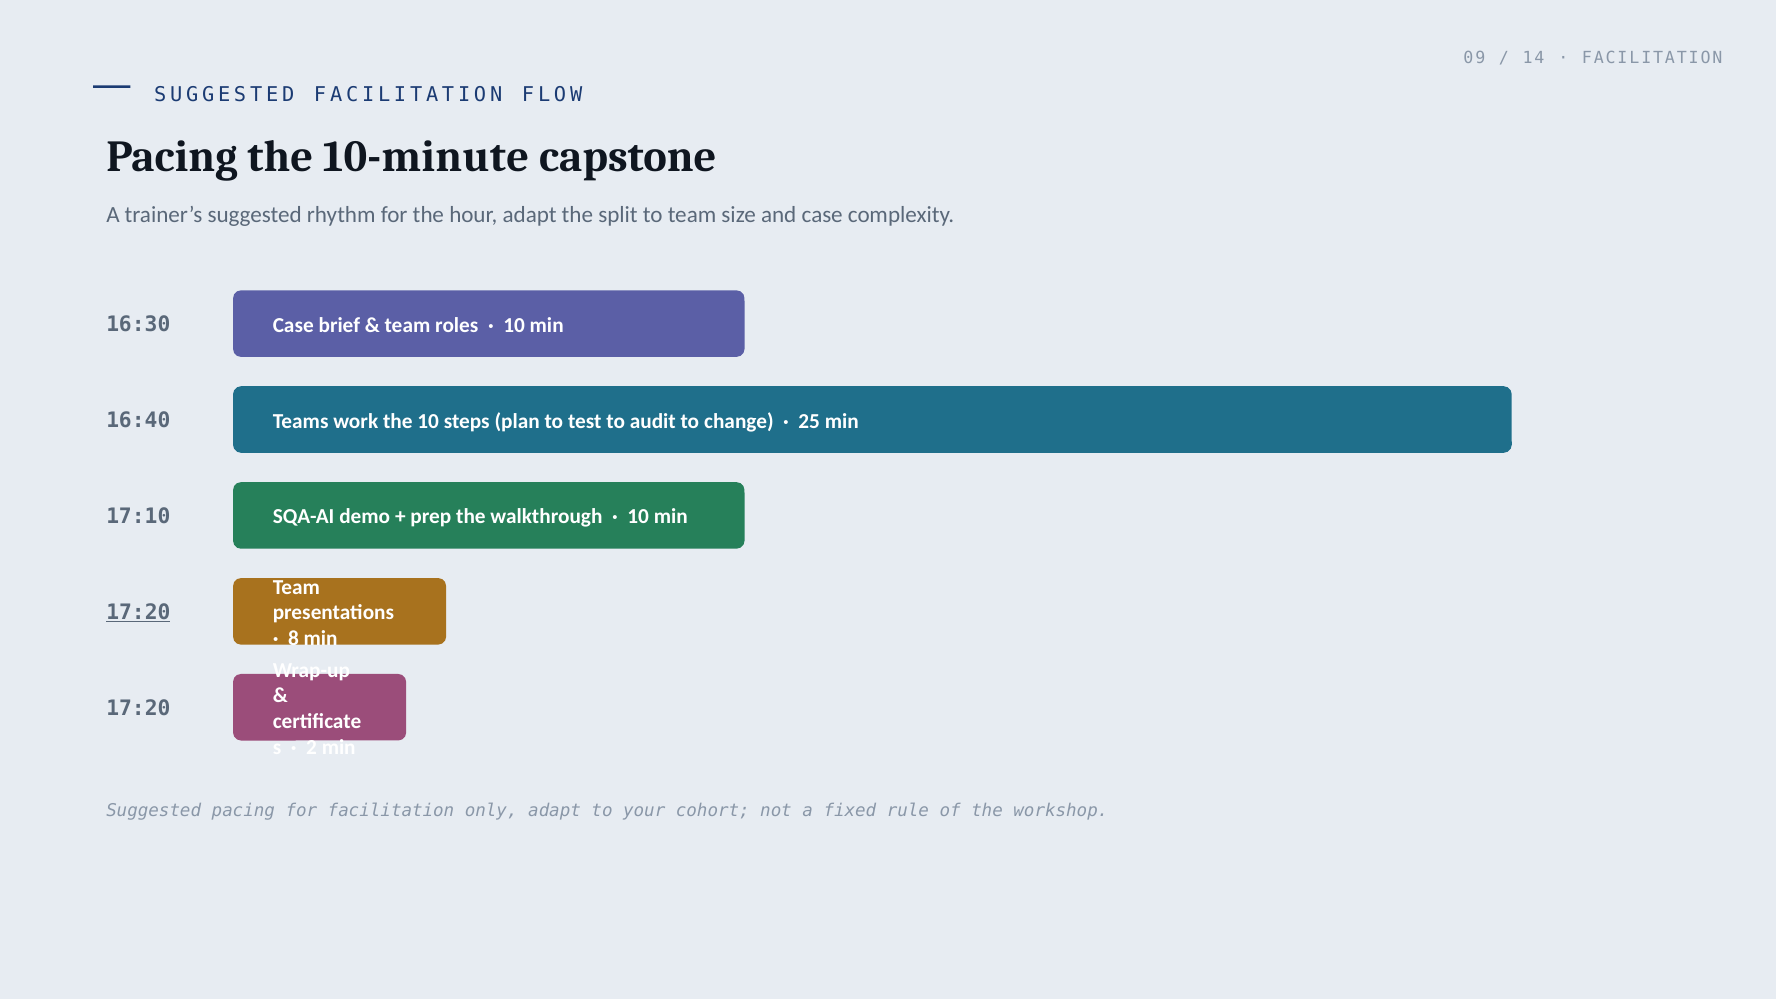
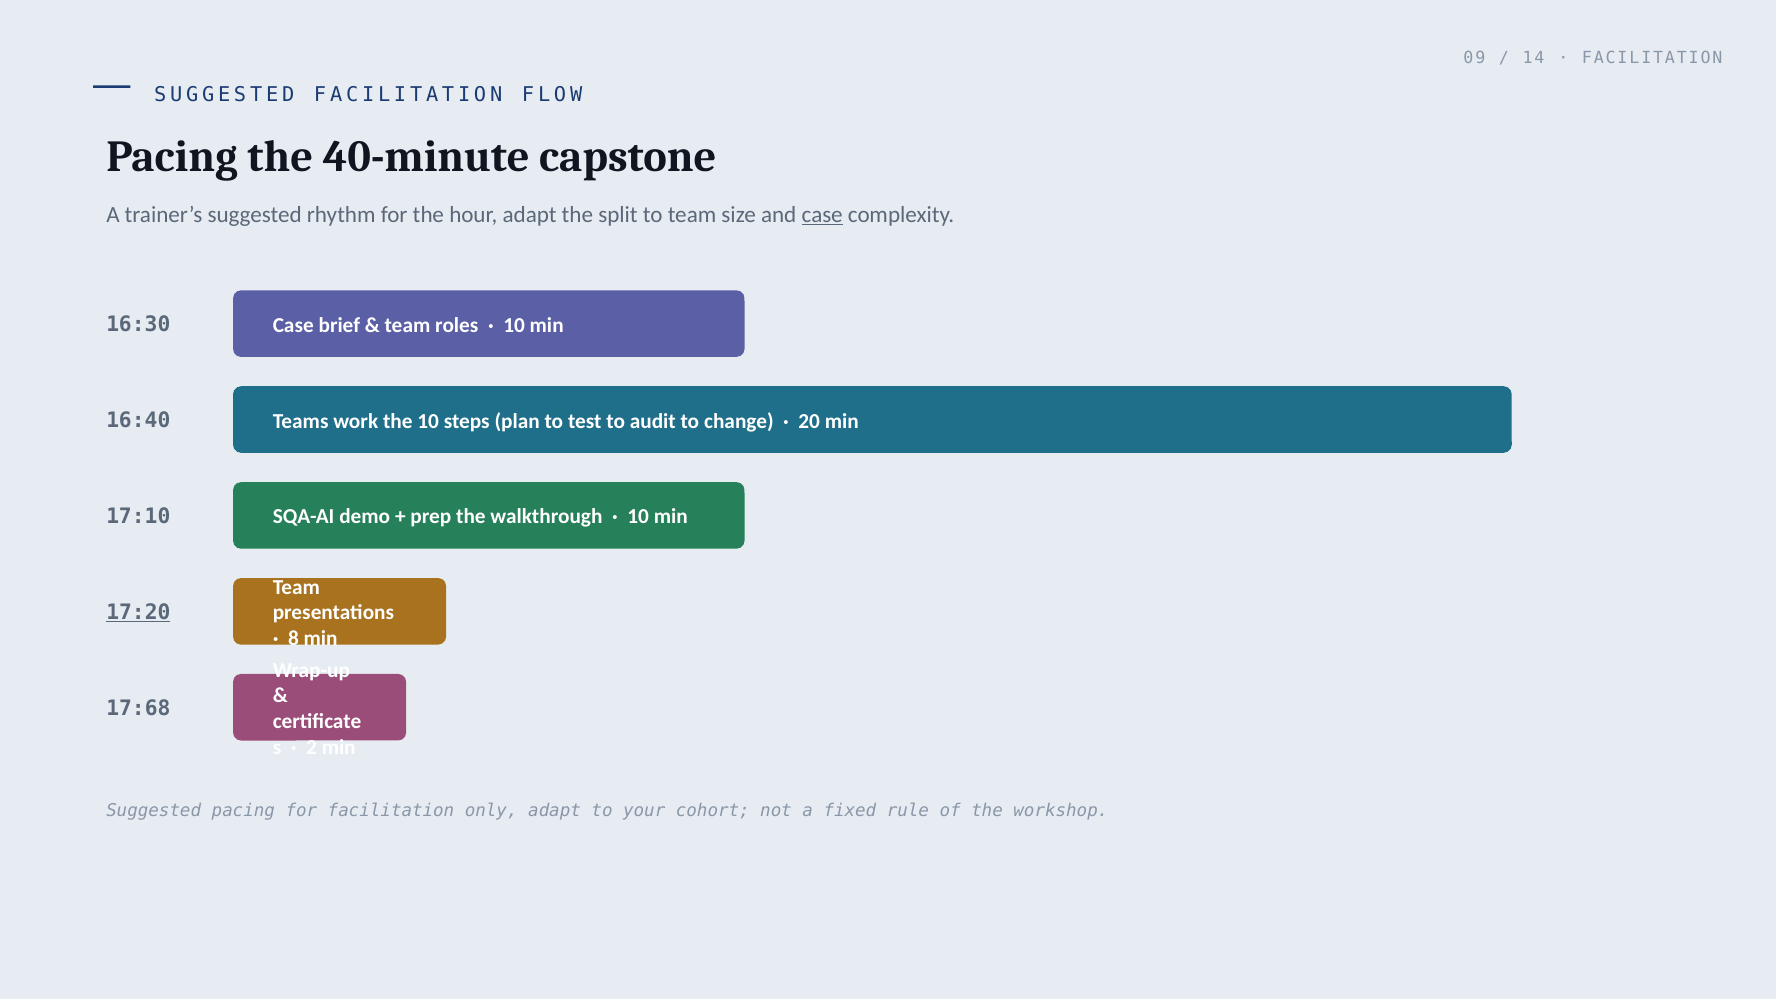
10-minute: 10-minute -> 40-minute (426, 157)
case underline: none -> present (822, 215)
25: 25 -> 20 (809, 421)
17:20: 17:20 -> 17:68 (138, 708)
